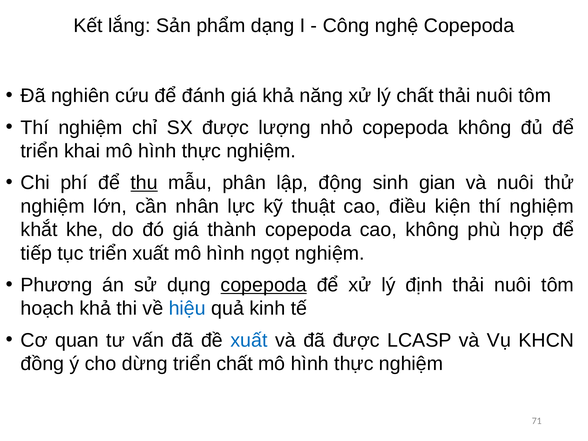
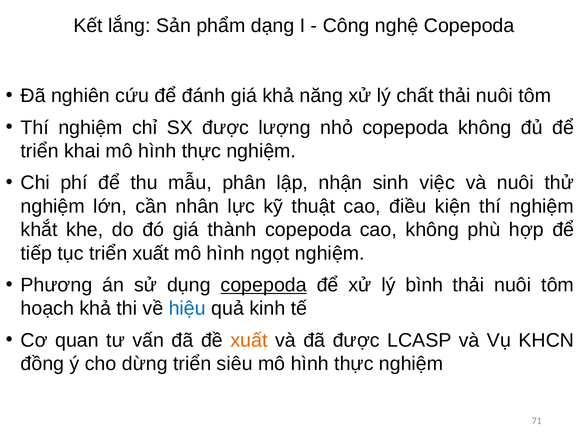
thu underline: present -> none (144, 183)
động: động -> nhận (340, 183)
gian: gian -> việc (437, 183)
định: định -> bình (424, 285)
xuất colour: blue -> orange (249, 340)
triển chất: chất -> siêu (235, 364)
